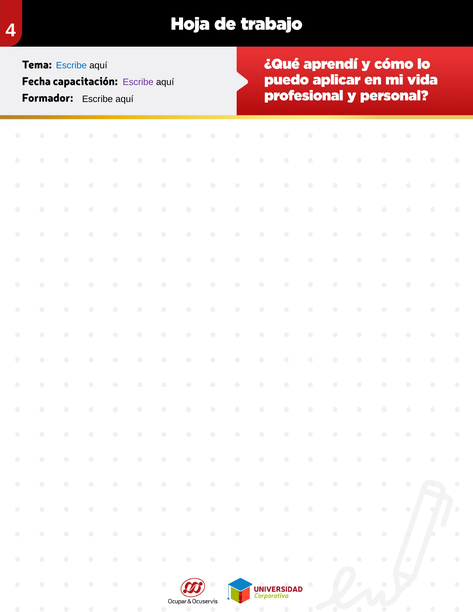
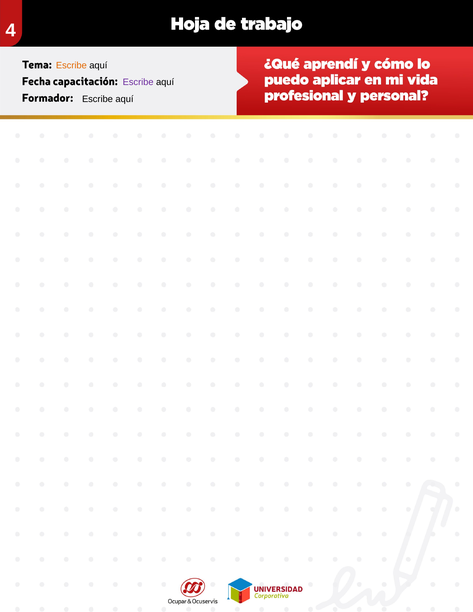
Escribe colour: blue -> orange (71, 65)
